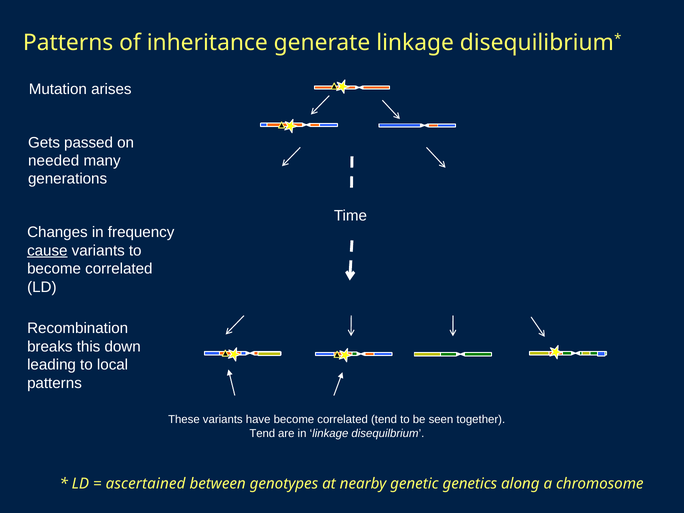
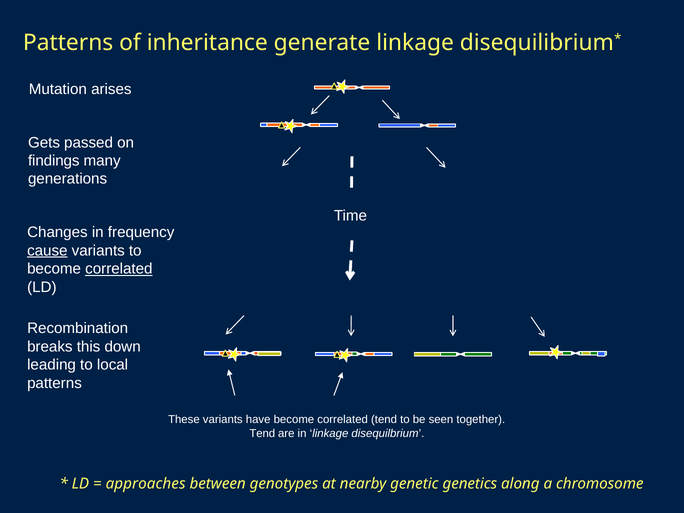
needed: needed -> findings (54, 161)
correlated underline: none -> present (119, 269)
ascertained: ascertained -> approaches (146, 484)
